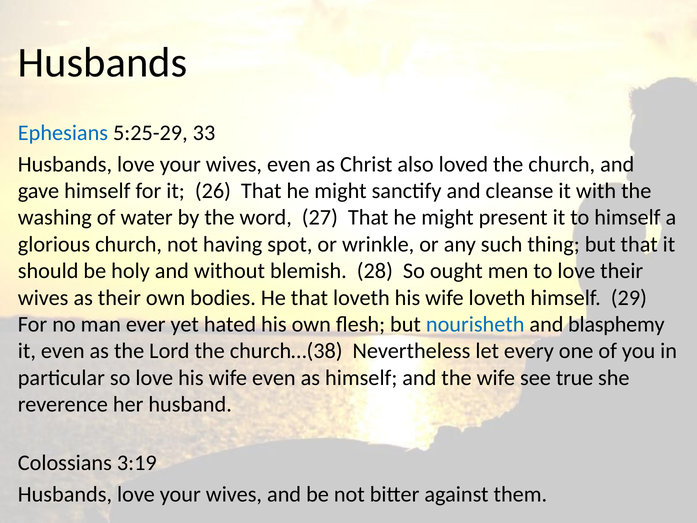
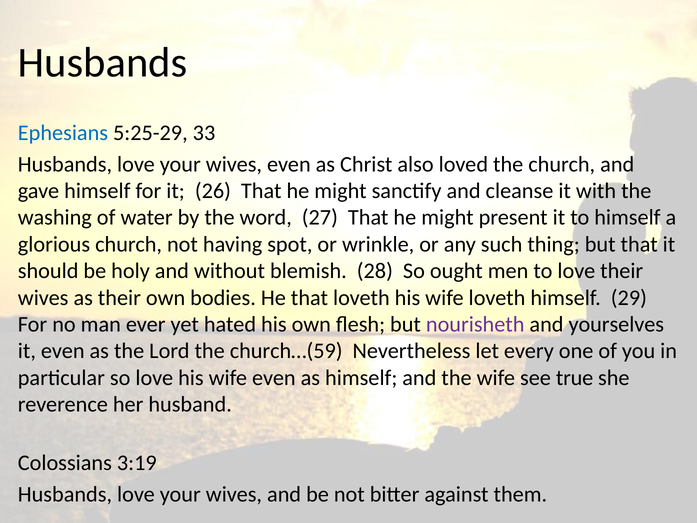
nourisheth colour: blue -> purple (475, 324)
blasphemy: blasphemy -> yourselves (616, 324)
church…(38: church…(38 -> church…(59 (286, 351)
